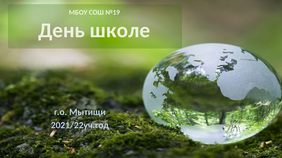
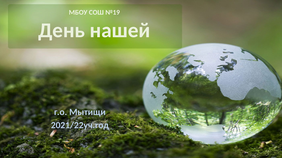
школе: школе -> нашей (120, 30)
